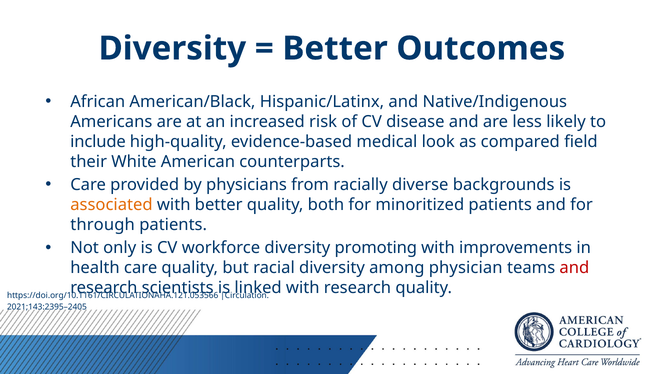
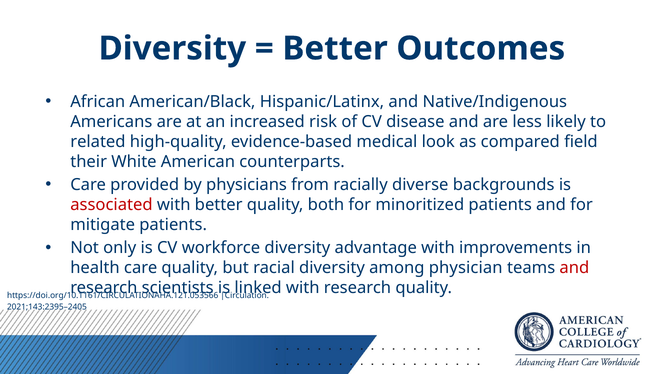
include: include -> related (98, 141)
associated colour: orange -> red (111, 205)
through: through -> mitigate (103, 224)
promoting: promoting -> advantage (376, 248)
